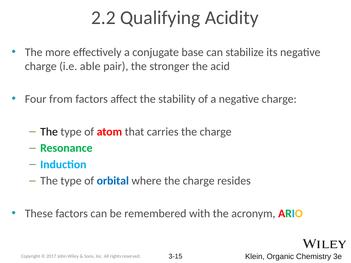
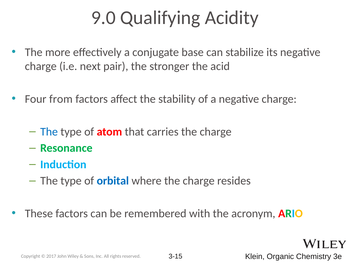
2.2: 2.2 -> 9.0 (103, 18)
able: able -> next (90, 66)
The colour: black -> blue (49, 132)
